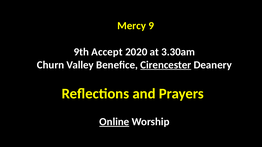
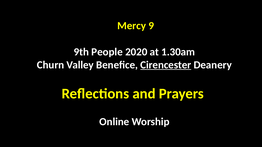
Accept: Accept -> People (107, 52)
3.30am: 3.30am -> 1.30am (178, 52)
Online underline: present -> none (114, 122)
